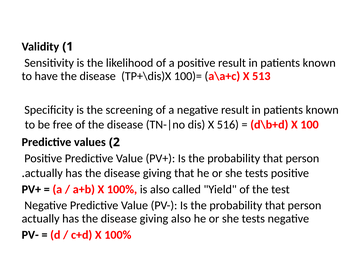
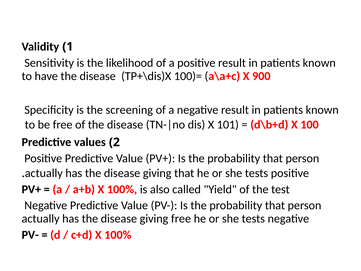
513: 513 -> 900 (261, 76)
516: 516 -> 101 (228, 124)
giving also: also -> free (181, 219)
